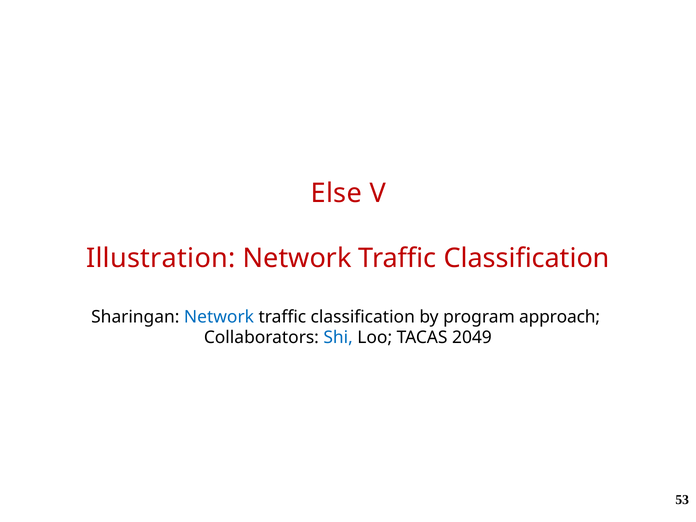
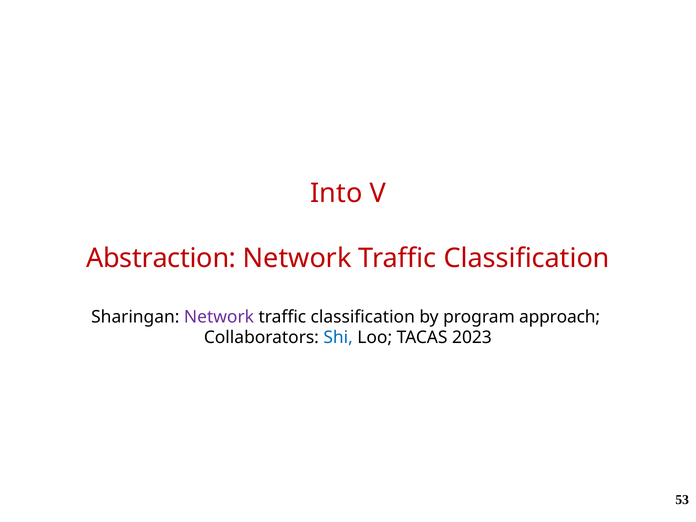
Else: Else -> Into (336, 193)
Illustration: Illustration -> Abstraction (161, 258)
Network colour: blue -> purple (219, 317)
2049: 2049 -> 2023 (472, 338)
